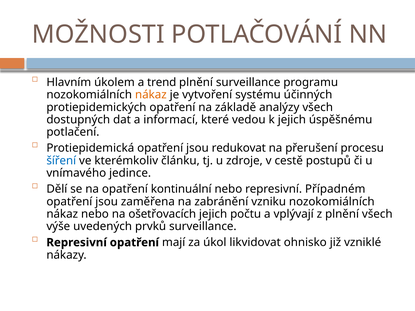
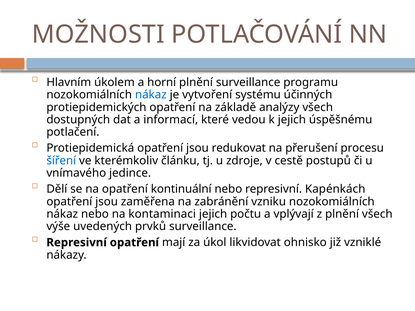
trend: trend -> horní (162, 82)
nákaz colour: orange -> blue (151, 95)
Případném: Případném -> Kapénkách (335, 189)
ošetřovacích: ošetřovacích -> kontaminaci (162, 214)
